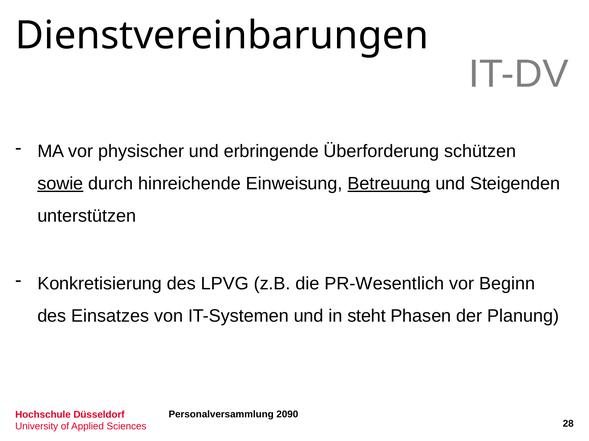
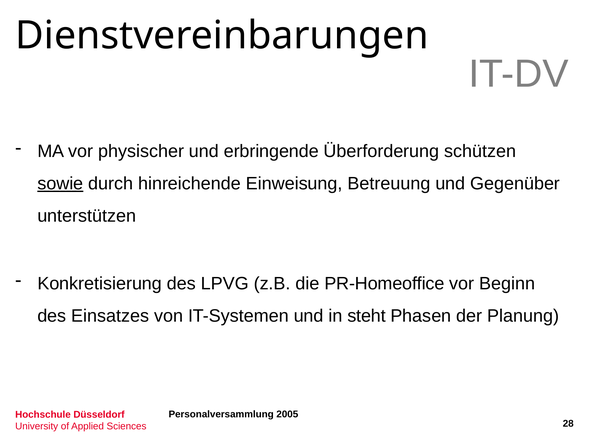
Betreuung underline: present -> none (389, 184)
Steigenden: Steigenden -> Gegenüber (515, 184)
PR-Wesentlich: PR-Wesentlich -> PR-Homeoffice (384, 284)
2090: 2090 -> 2005 (287, 415)
